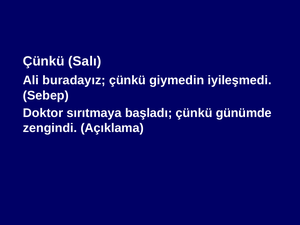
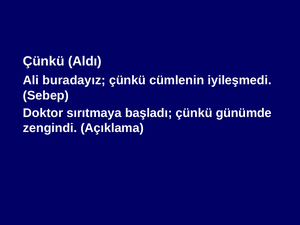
Salı: Salı -> Aldı (85, 61)
giymedin: giymedin -> cümlenin (177, 80)
